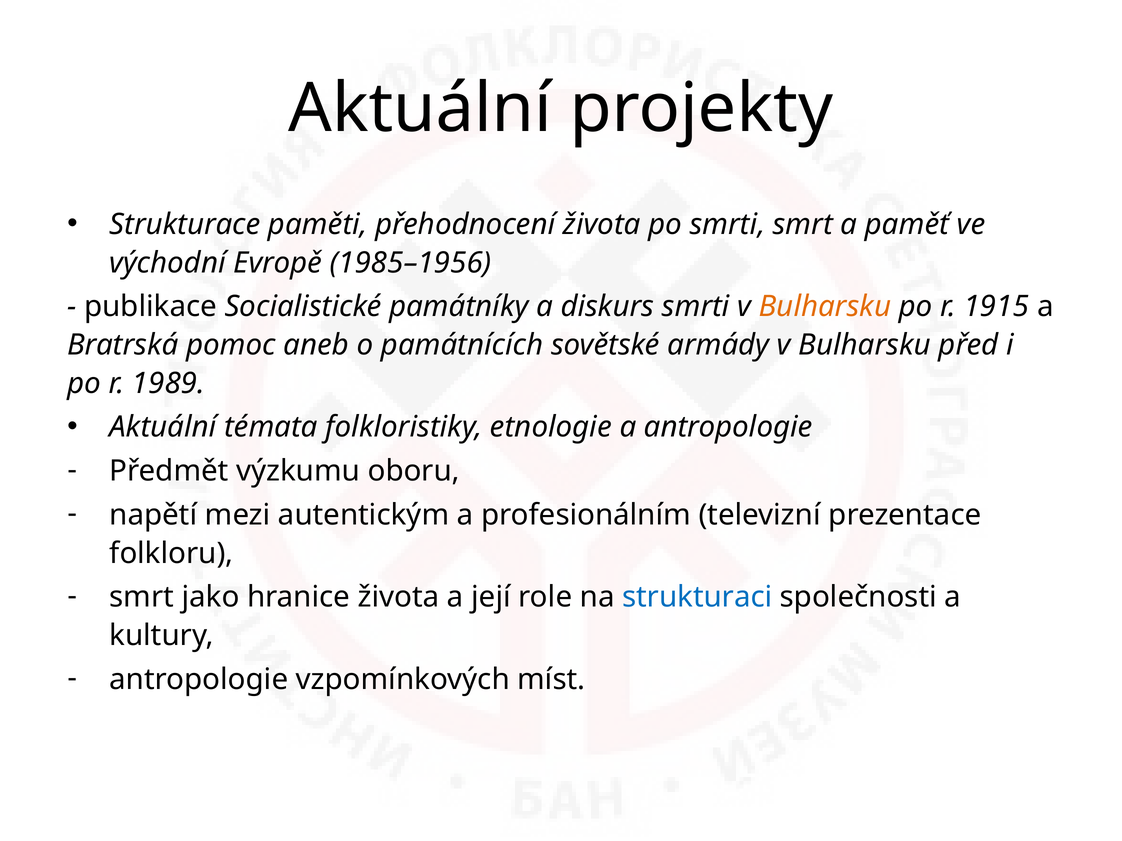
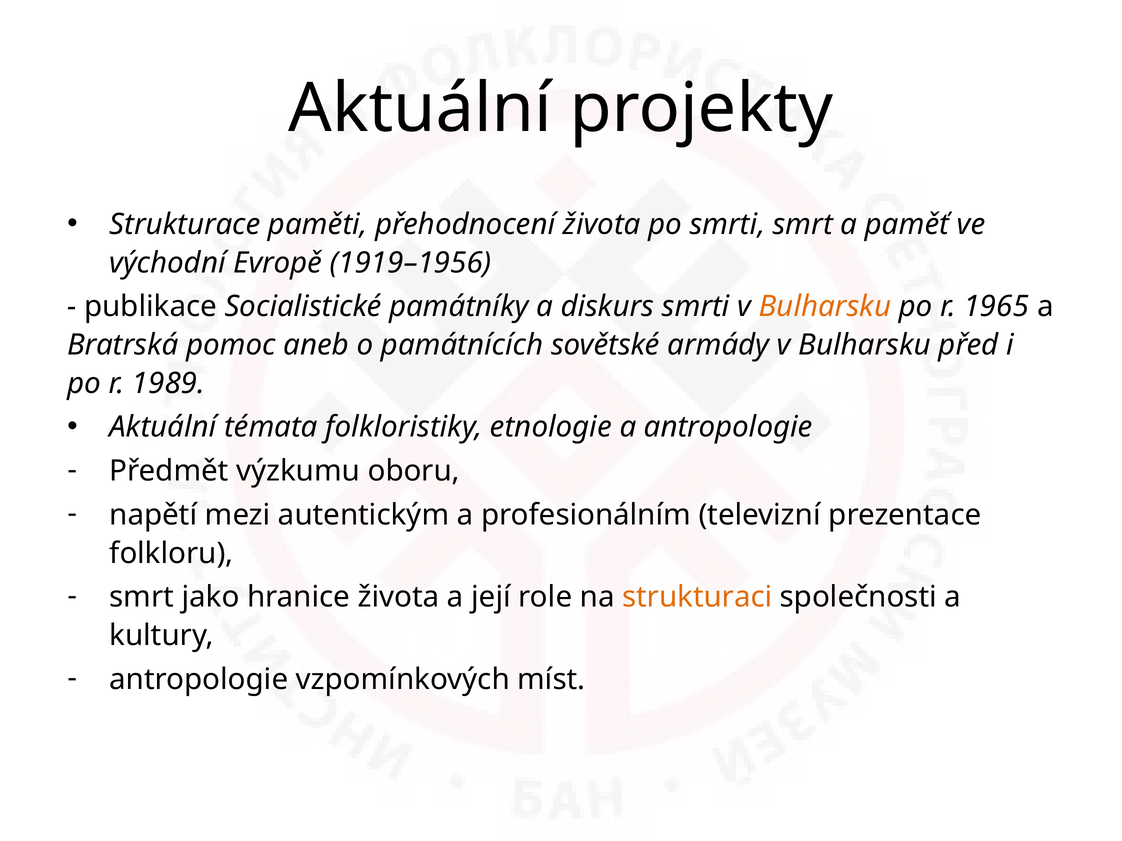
1985–1956: 1985–1956 -> 1919–1956 (411, 263)
1915: 1915 -> 1965 (996, 307)
strukturaci colour: blue -> orange (697, 598)
